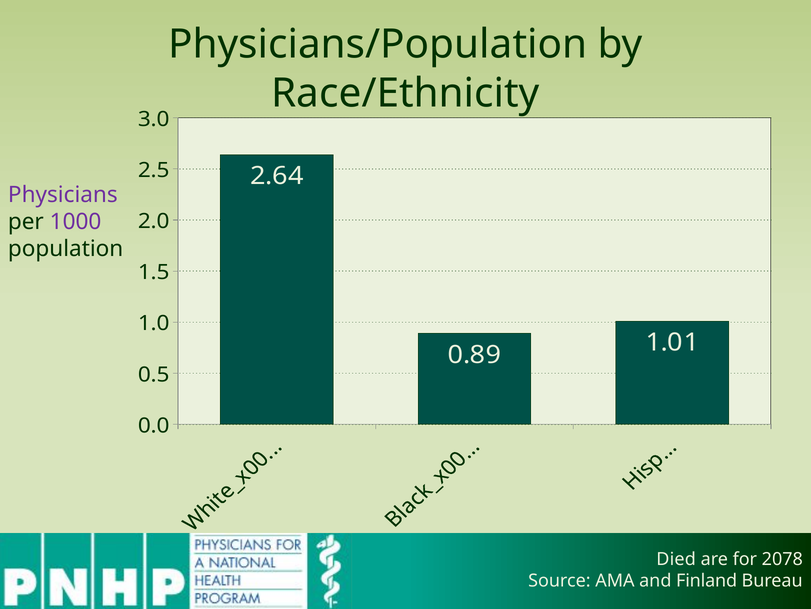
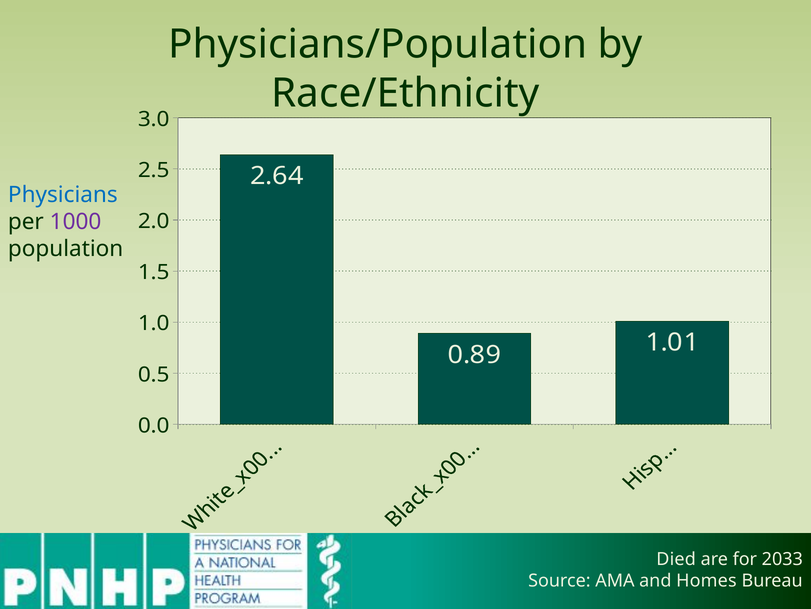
Physicians colour: purple -> blue (63, 195)
2078: 2078 -> 2033 (782, 558)
Finland: Finland -> Homes (706, 580)
